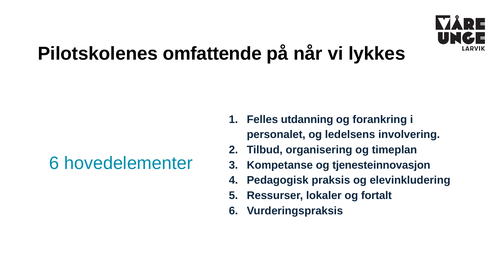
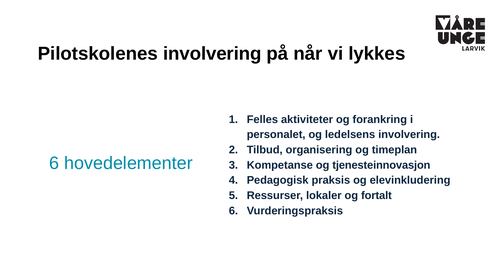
Pilotskolenes omfattende: omfattende -> involvering (212, 54)
utdanning: utdanning -> aktiviteter (307, 119)
